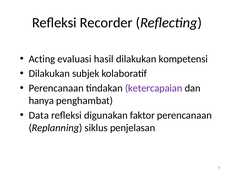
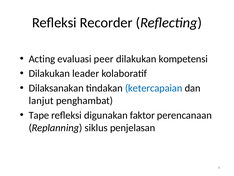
hasil: hasil -> peer (104, 59)
subjek: subjek -> leader (86, 73)
Perencanaan: Perencanaan -> Dilaksanakan (56, 88)
ketercapaian colour: purple -> blue (154, 88)
hanya: hanya -> lanjut (41, 100)
Data: Data -> Tape (39, 115)
